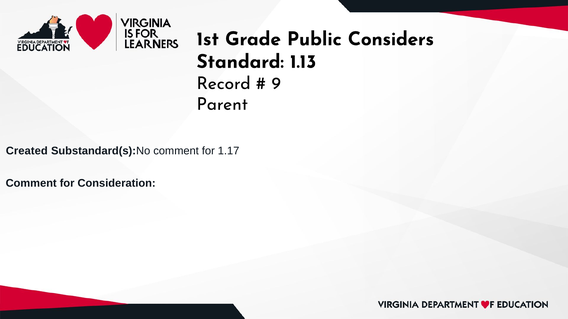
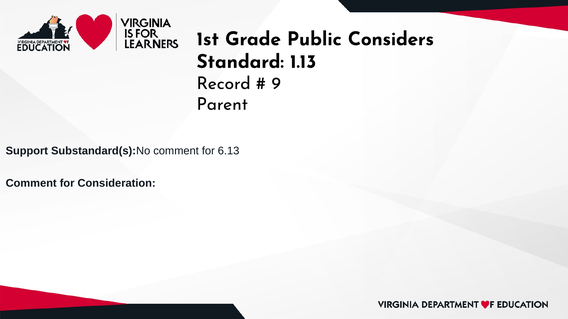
Created: Created -> Support (27, 151)
1.17: 1.17 -> 6.13 (229, 151)
